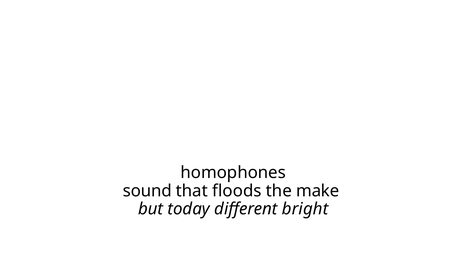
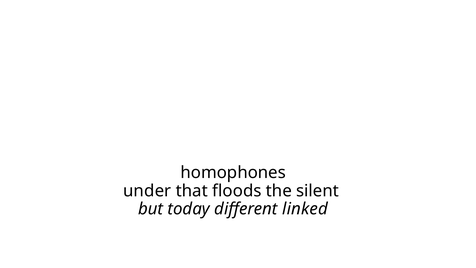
sound: sound -> under (147, 191)
make: make -> silent (318, 191)
bright: bright -> linked (305, 209)
